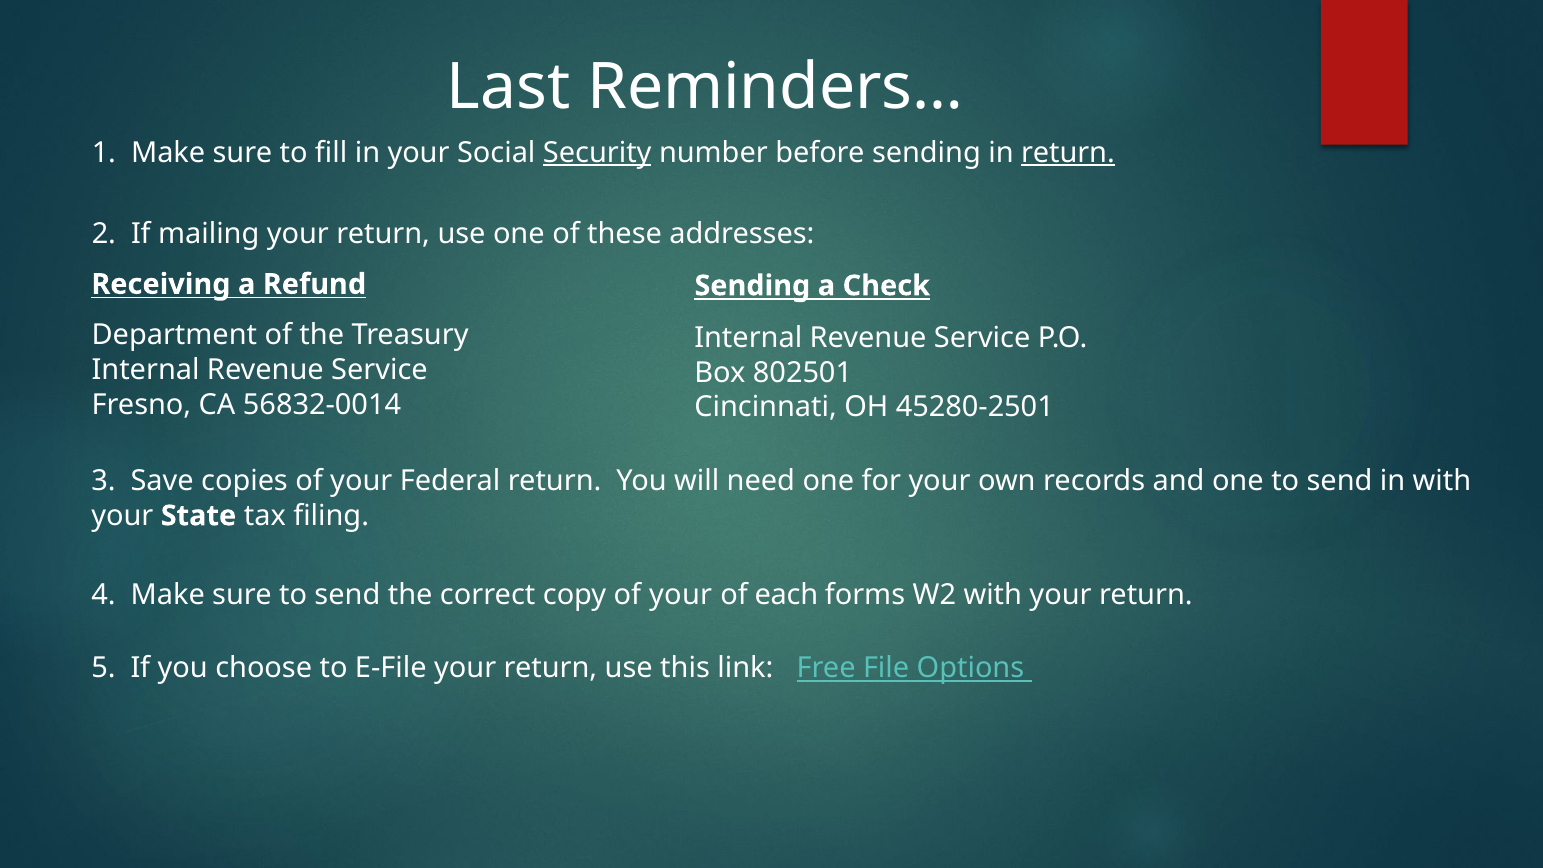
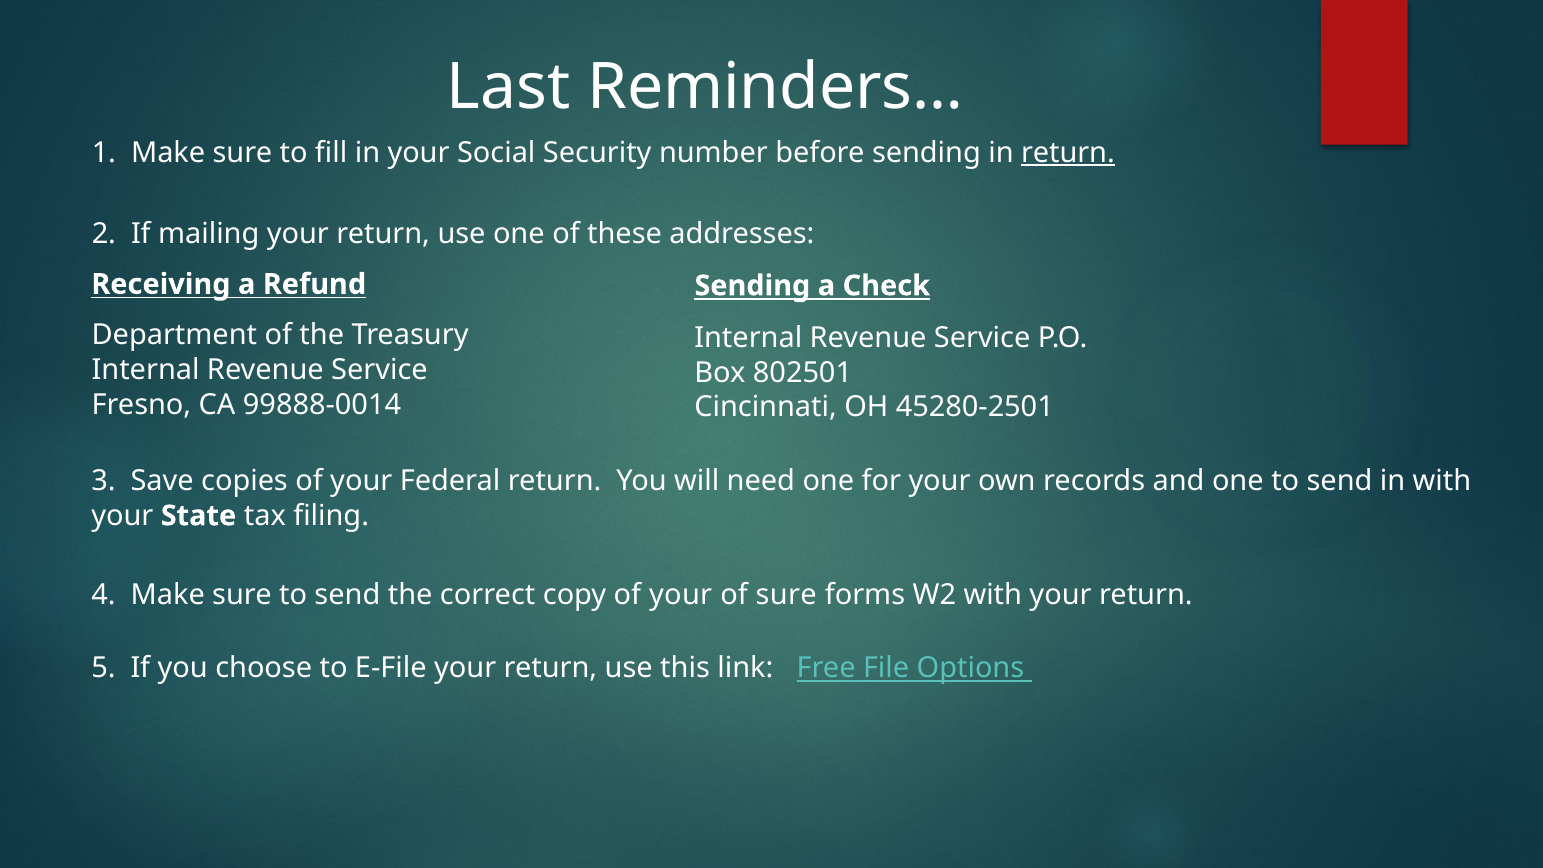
Security underline: present -> none (597, 153)
56832-0014: 56832-0014 -> 99888-0014 (322, 405)
of each: each -> sure (786, 595)
